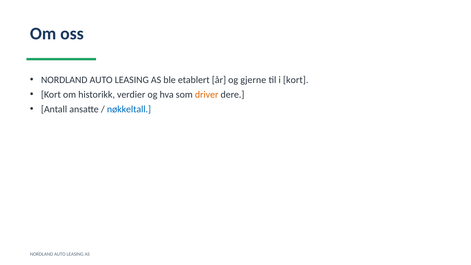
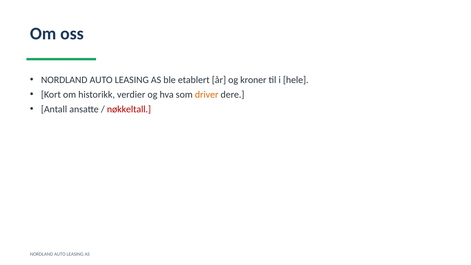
gjerne: gjerne -> kroner (253, 80)
i kort: kort -> hele (296, 80)
nøkkeltall colour: blue -> red (129, 109)
